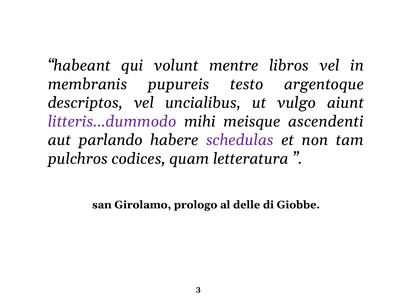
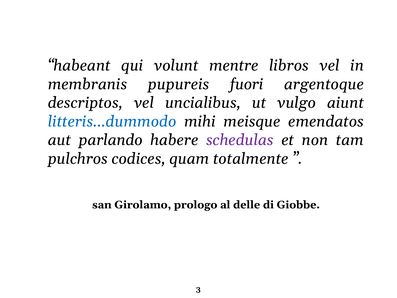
testo: testo -> fuori (247, 84)
litteris…dummodo colour: purple -> blue (112, 121)
ascendenti: ascendenti -> emendatos (326, 121)
letteratura: letteratura -> totalmente (251, 159)
